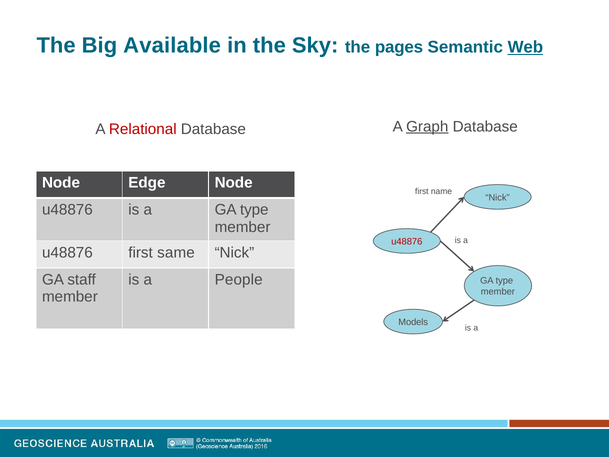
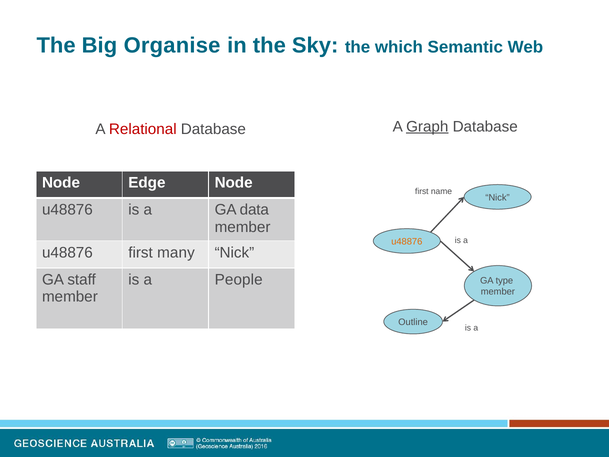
Available: Available -> Organise (172, 45)
pages: pages -> which (399, 47)
Web underline: present -> none (525, 47)
a GA type: type -> data (254, 210)
u48876 colour: red -> orange (407, 241)
same: same -> many (176, 252)
Models: Models -> Outline (413, 322)
